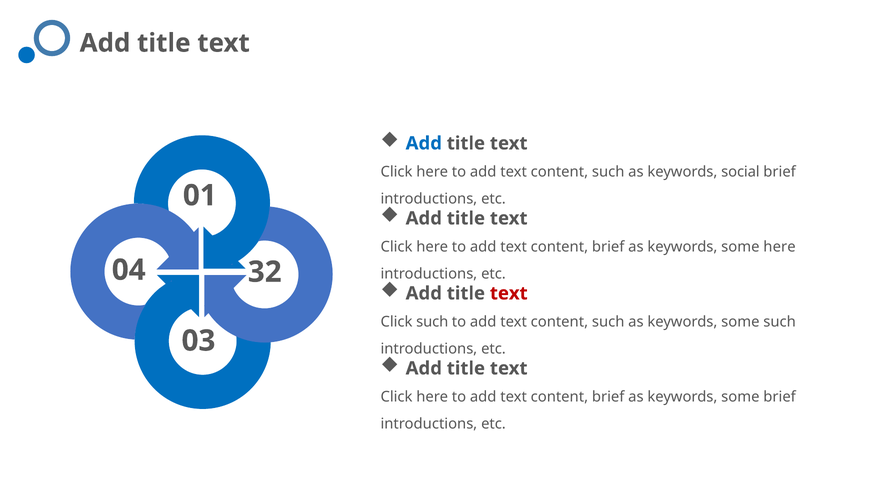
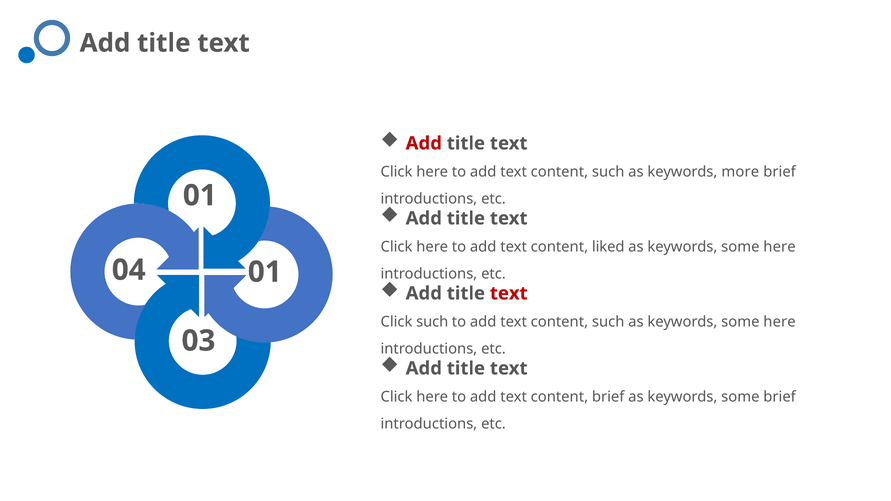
Add colour: blue -> red (424, 143)
social: social -> more (740, 172)
brief: brief -> liked (608, 247)
04 32: 32 -> 01 (265, 272)
such: such -> here (780, 322)
